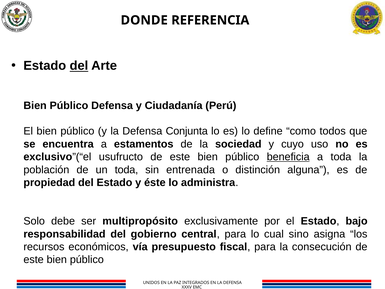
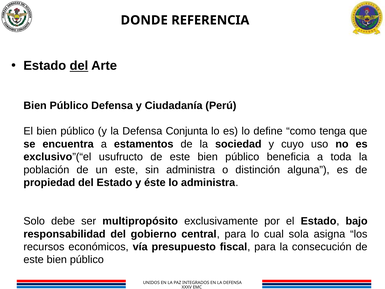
todos: todos -> tenga (333, 131)
beneficia underline: present -> none (288, 157)
un toda: toda -> este (126, 170)
sin entrenada: entrenada -> administra (191, 170)
sino: sino -> sola (299, 234)
